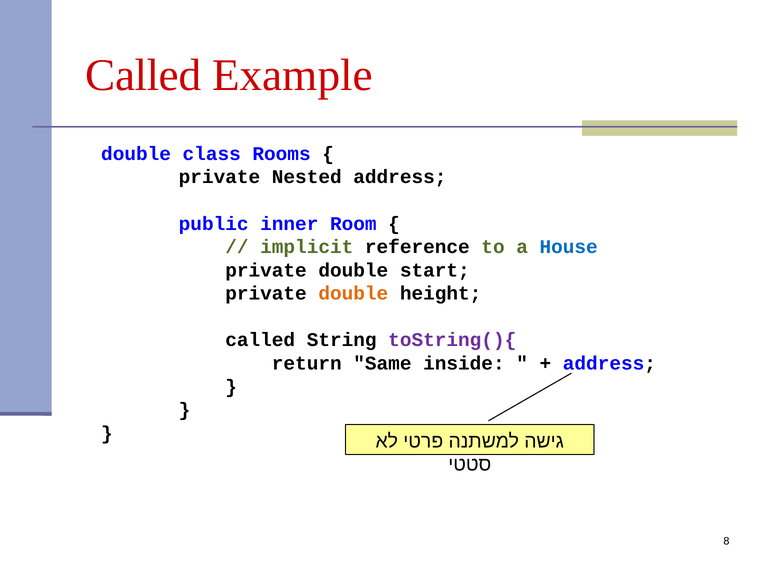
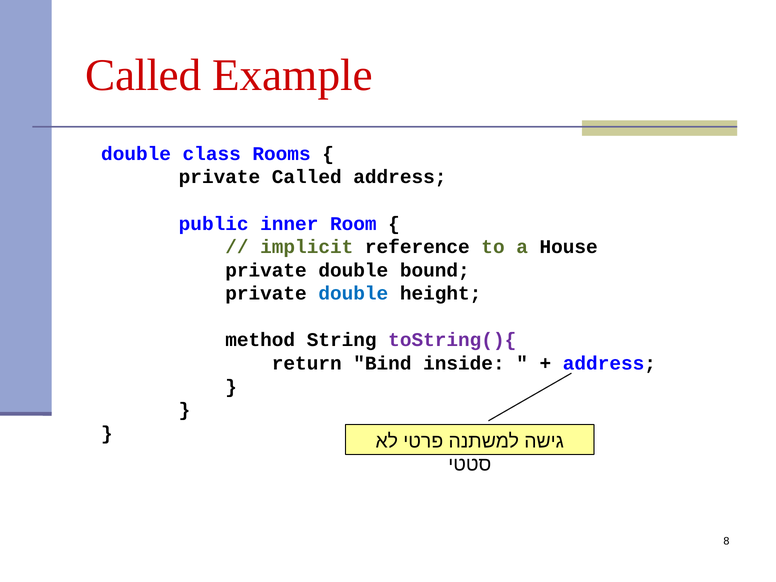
private Nested: Nested -> Called (307, 177)
House colour: blue -> black (569, 247)
start: start -> bound (435, 270)
double colour: orange -> blue (353, 293)
called: called -> method (260, 340)
Same: Same -> Bind (382, 363)
